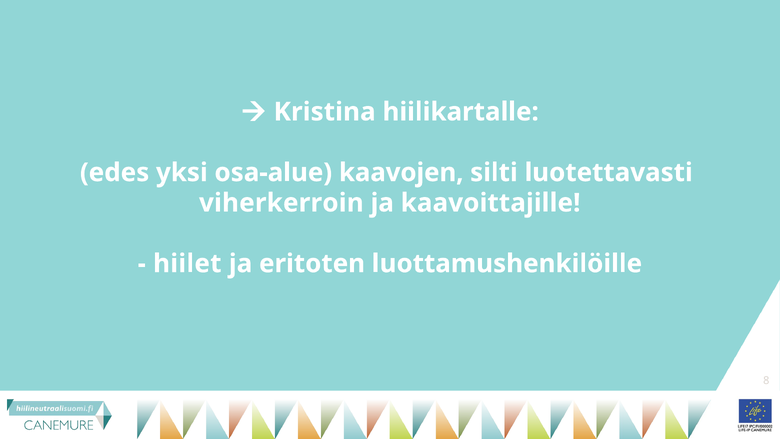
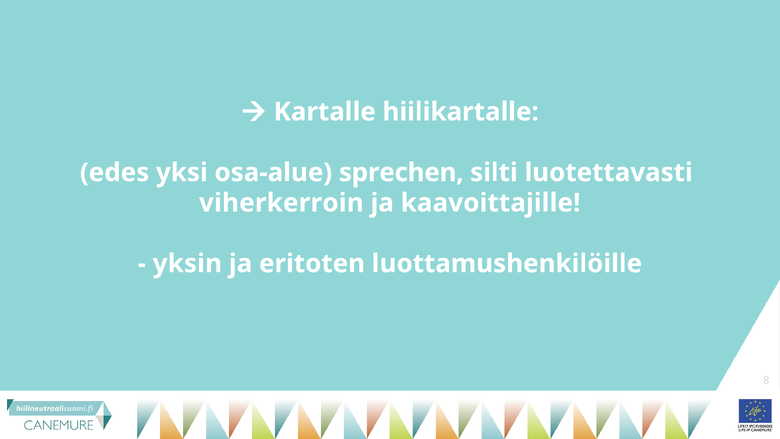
Kristina: Kristina -> Kartalle (325, 112)
kaavojen: kaavojen -> sprechen (401, 172)
hiilet: hiilet -> yksin (187, 263)
